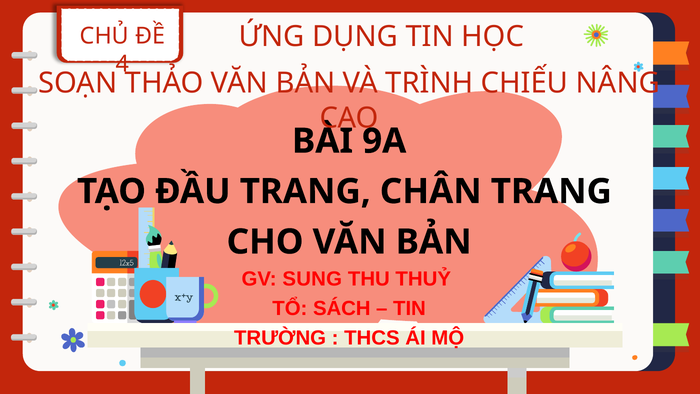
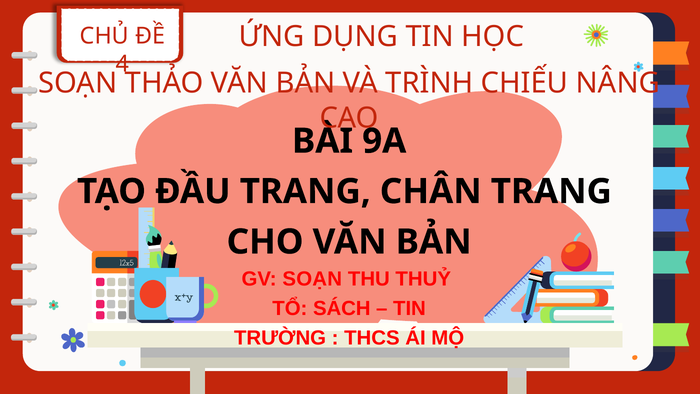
GV SUNG: SUNG -> SOẠN (312, 279)
